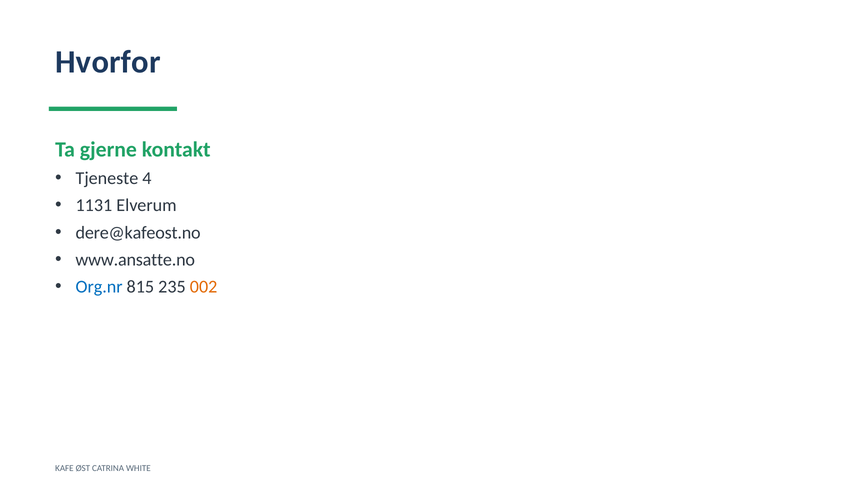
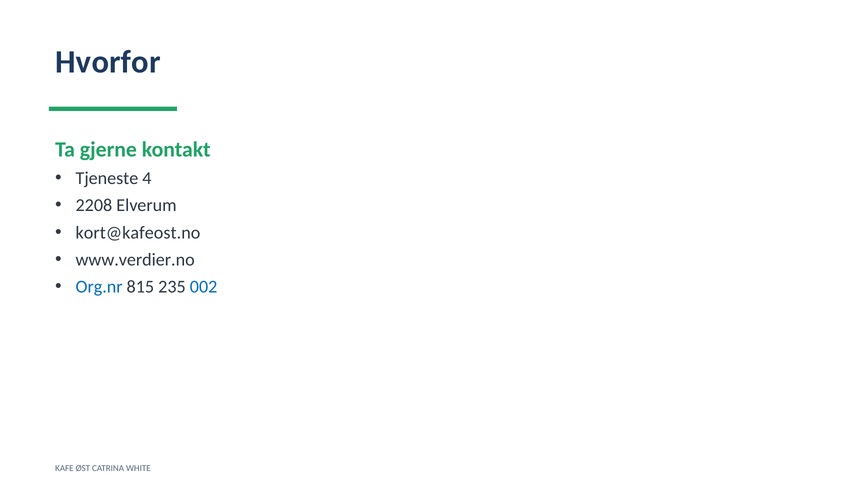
1131: 1131 -> 2208 (94, 206)
dere@kafeost.no: dere@kafeost.no -> kort@kafeost.no (138, 233)
www.ansatte.no: www.ansatte.no -> www.verdier.no (135, 260)
002 colour: orange -> blue (204, 287)
